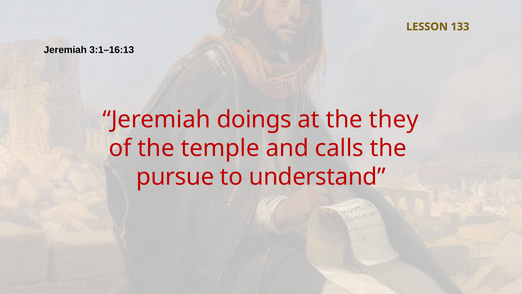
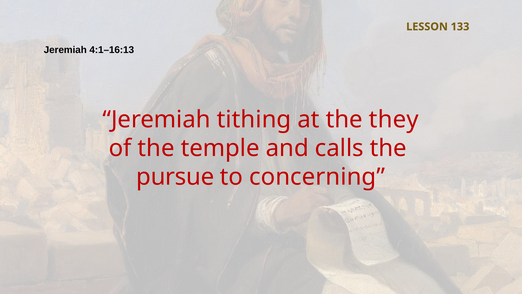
3:1–16:13: 3:1–16:13 -> 4:1–16:13 (112, 50)
doings: doings -> tithing (254, 119)
understand: understand -> concerning (317, 177)
